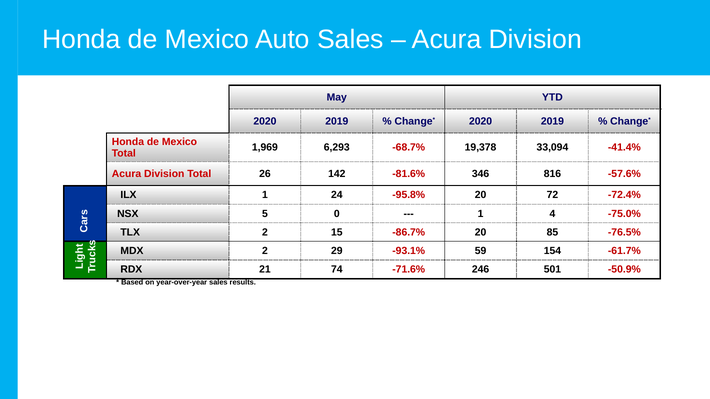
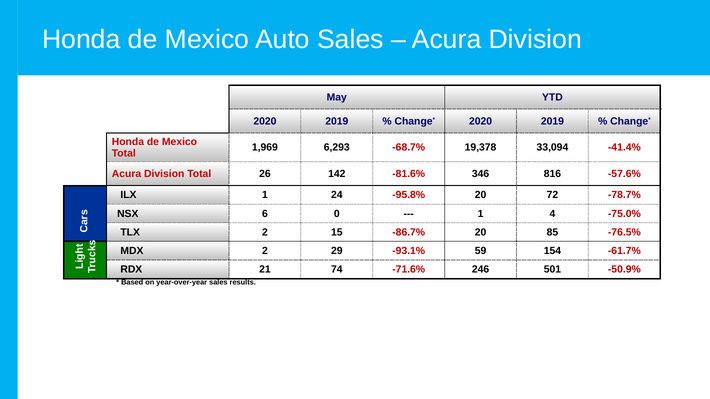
-72.4%: -72.4% -> -78.7% (624, 195)
5: 5 -> 6 (265, 214)
